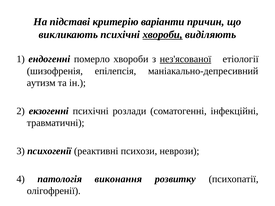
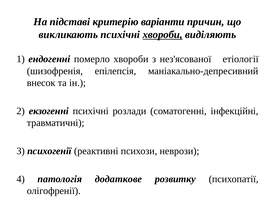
нез'ясованої underline: present -> none (186, 59)
аутизм: аутизм -> внесок (41, 83)
виконання: виконання -> додаткове (118, 179)
